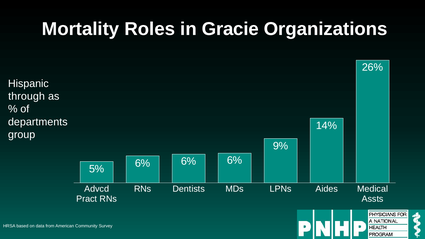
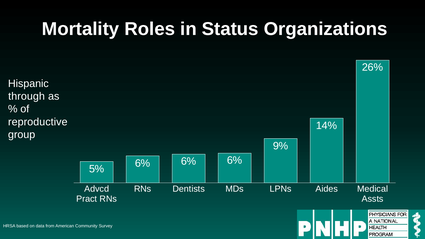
Gracie: Gracie -> Status (230, 29)
departments: departments -> reproductive (38, 122)
